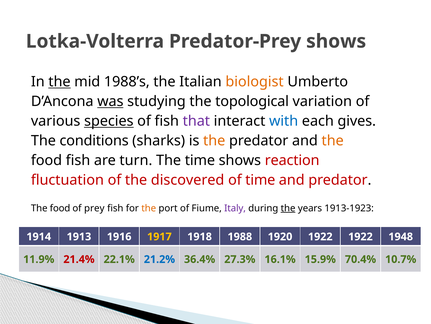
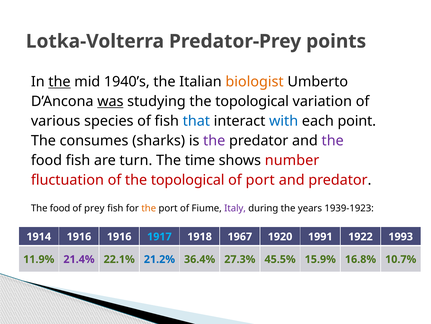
Predator-Prey shows: shows -> points (336, 41)
1988’s: 1988’s -> 1940’s (127, 82)
species underline: present -> none (109, 121)
that colour: purple -> blue (196, 121)
gives: gives -> point (357, 121)
conditions: conditions -> consumes (94, 140)
the colour: orange -> purple (214, 140)
the colour: orange -> purple (333, 140)
reaction: reaction -> number (292, 160)
of the discovered: discovered -> topological (188, 180)
of time: time -> port (260, 180)
the underline: present -> none (288, 208)
1913-1923: 1913-1923 -> 1939-1923 (349, 208)
1914 1913: 1913 -> 1916 (79, 236)
1917 colour: yellow -> light blue (159, 236)
1988: 1988 -> 1967 (240, 236)
1920 1922: 1922 -> 1991 (320, 236)
1948: 1948 -> 1993 (401, 236)
21.4% colour: red -> purple (79, 259)
16.1%: 16.1% -> 45.5% (280, 259)
70.4%: 70.4% -> 16.8% (360, 259)
